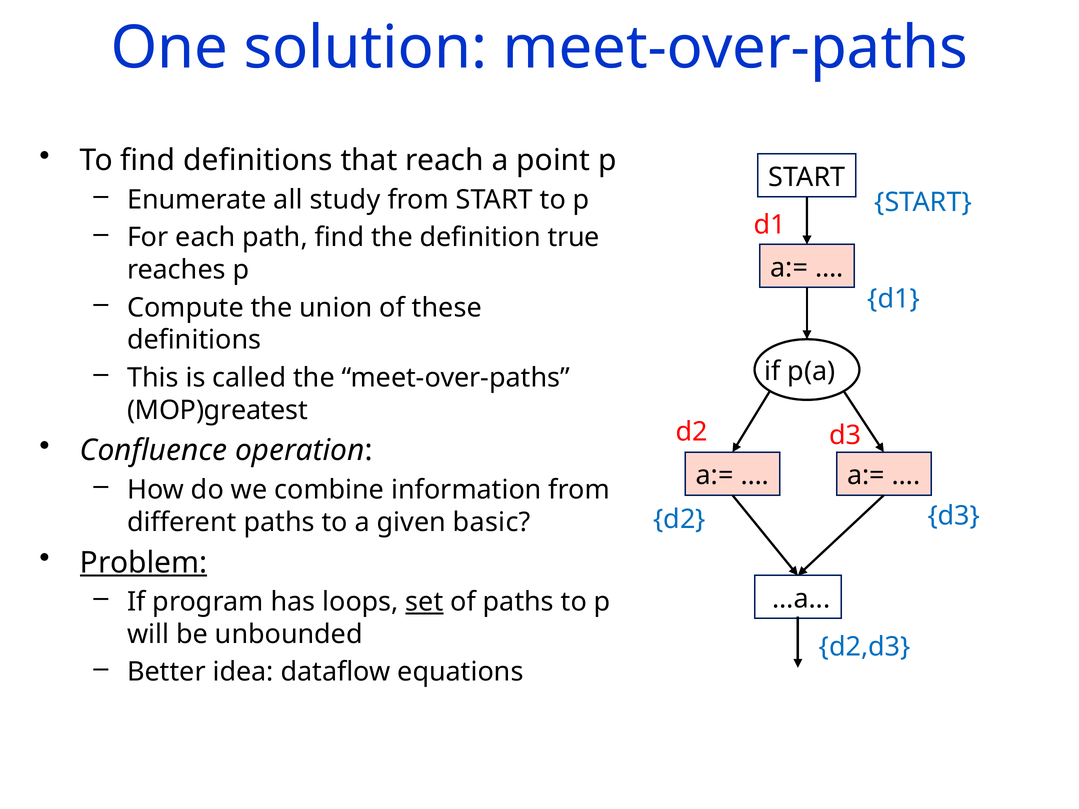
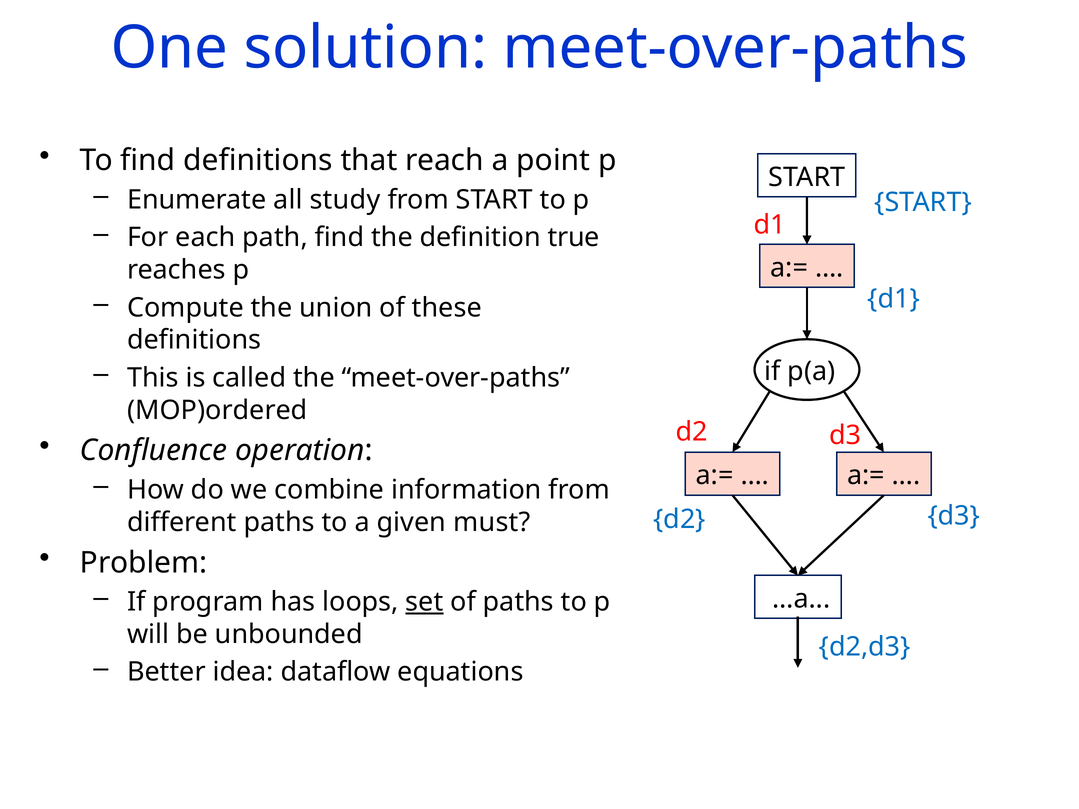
MOP)greatest: MOP)greatest -> MOP)ordered (217, 410)
basic: basic -> must (492, 522)
Problem underline: present -> none (144, 563)
